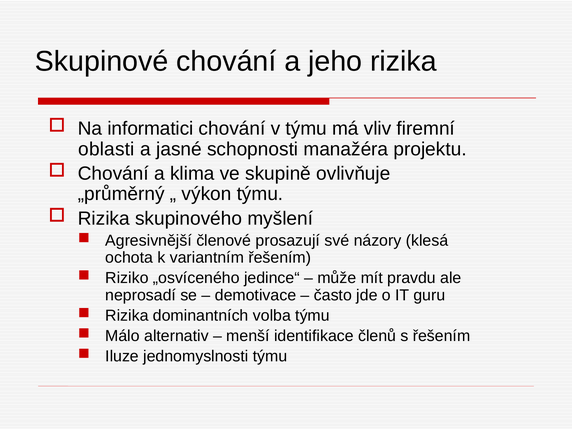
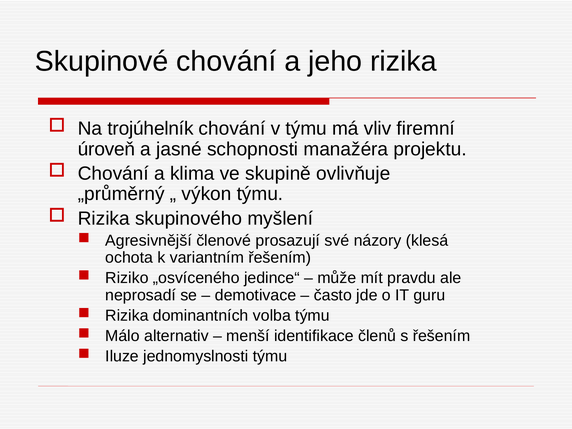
informatici: informatici -> trojúhelník (151, 128)
oblasti: oblasti -> úroveň (107, 149)
